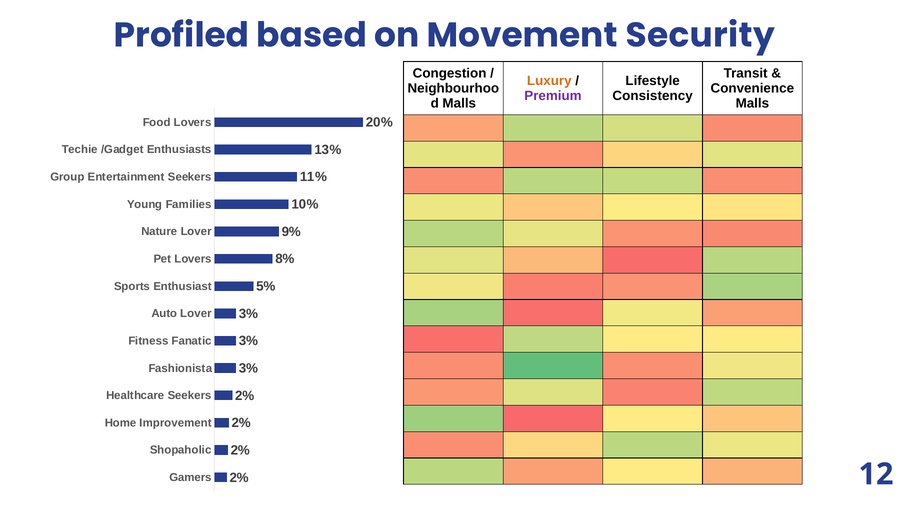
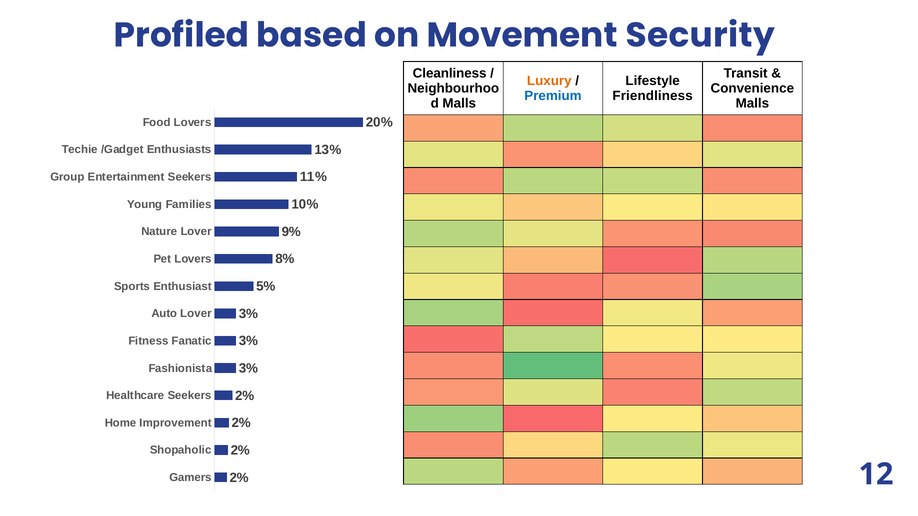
Congestion: Congestion -> Cleanliness (450, 74)
Premium colour: purple -> blue (553, 96)
Consistency: Consistency -> Friendliness (653, 96)
